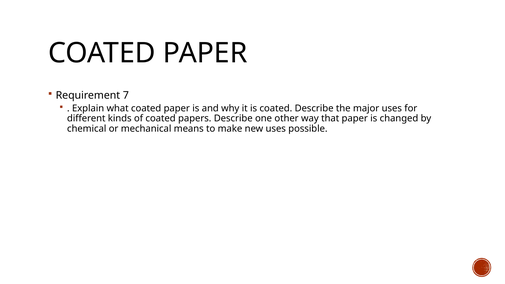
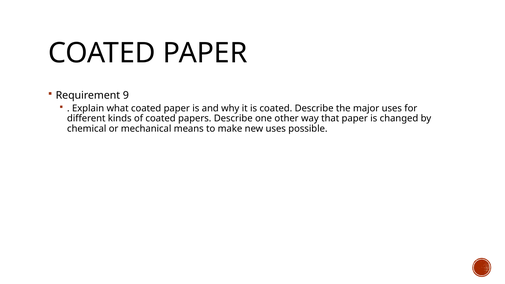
7: 7 -> 9 (126, 95)
